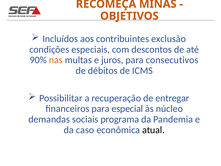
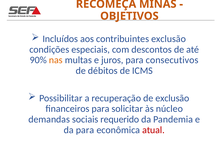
de entregar: entregar -> exclusão (172, 98)
especial: especial -> solicitar (127, 109)
programa: programa -> requerido (120, 119)
da caso: caso -> para (85, 130)
atual colour: black -> red (153, 130)
